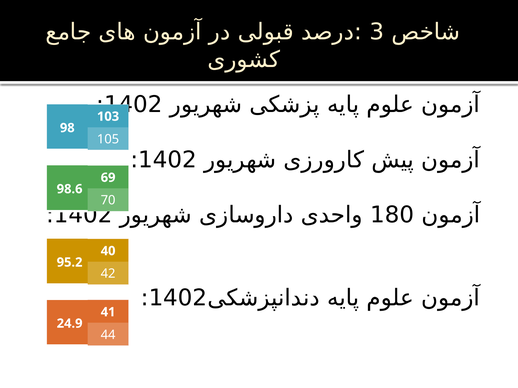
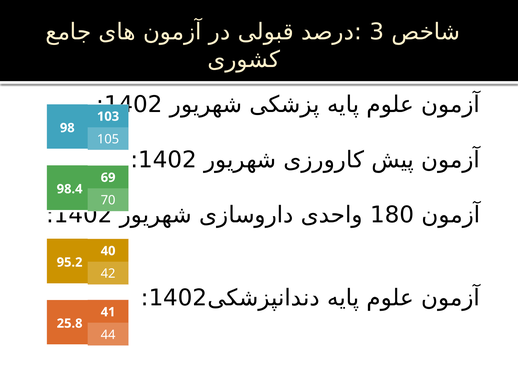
98.6: 98.6 -> 98.4 (70, 189)
24.9: 24.9 -> 25.8 (70, 324)
